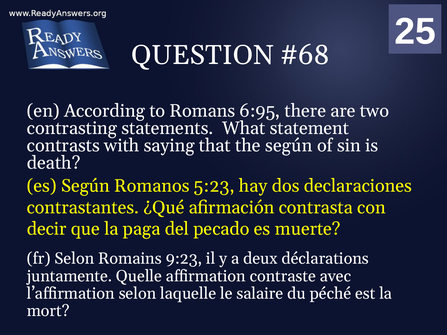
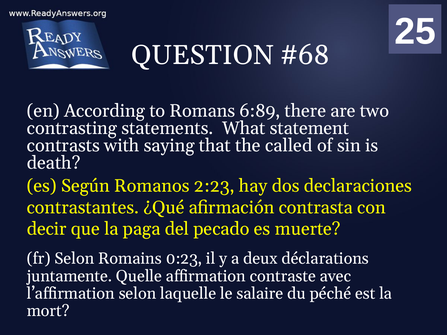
6:95: 6:95 -> 6:89 (260, 111)
the según: según -> called (289, 146)
5:23: 5:23 -> 2:23 (214, 186)
9:23: 9:23 -> 0:23 (184, 259)
